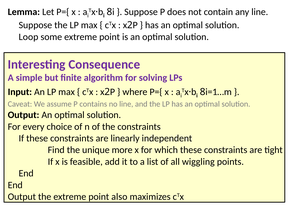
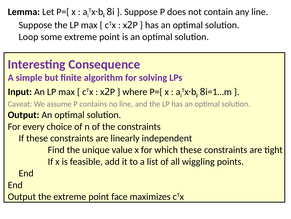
more: more -> value (122, 149)
also: also -> face (119, 196)
